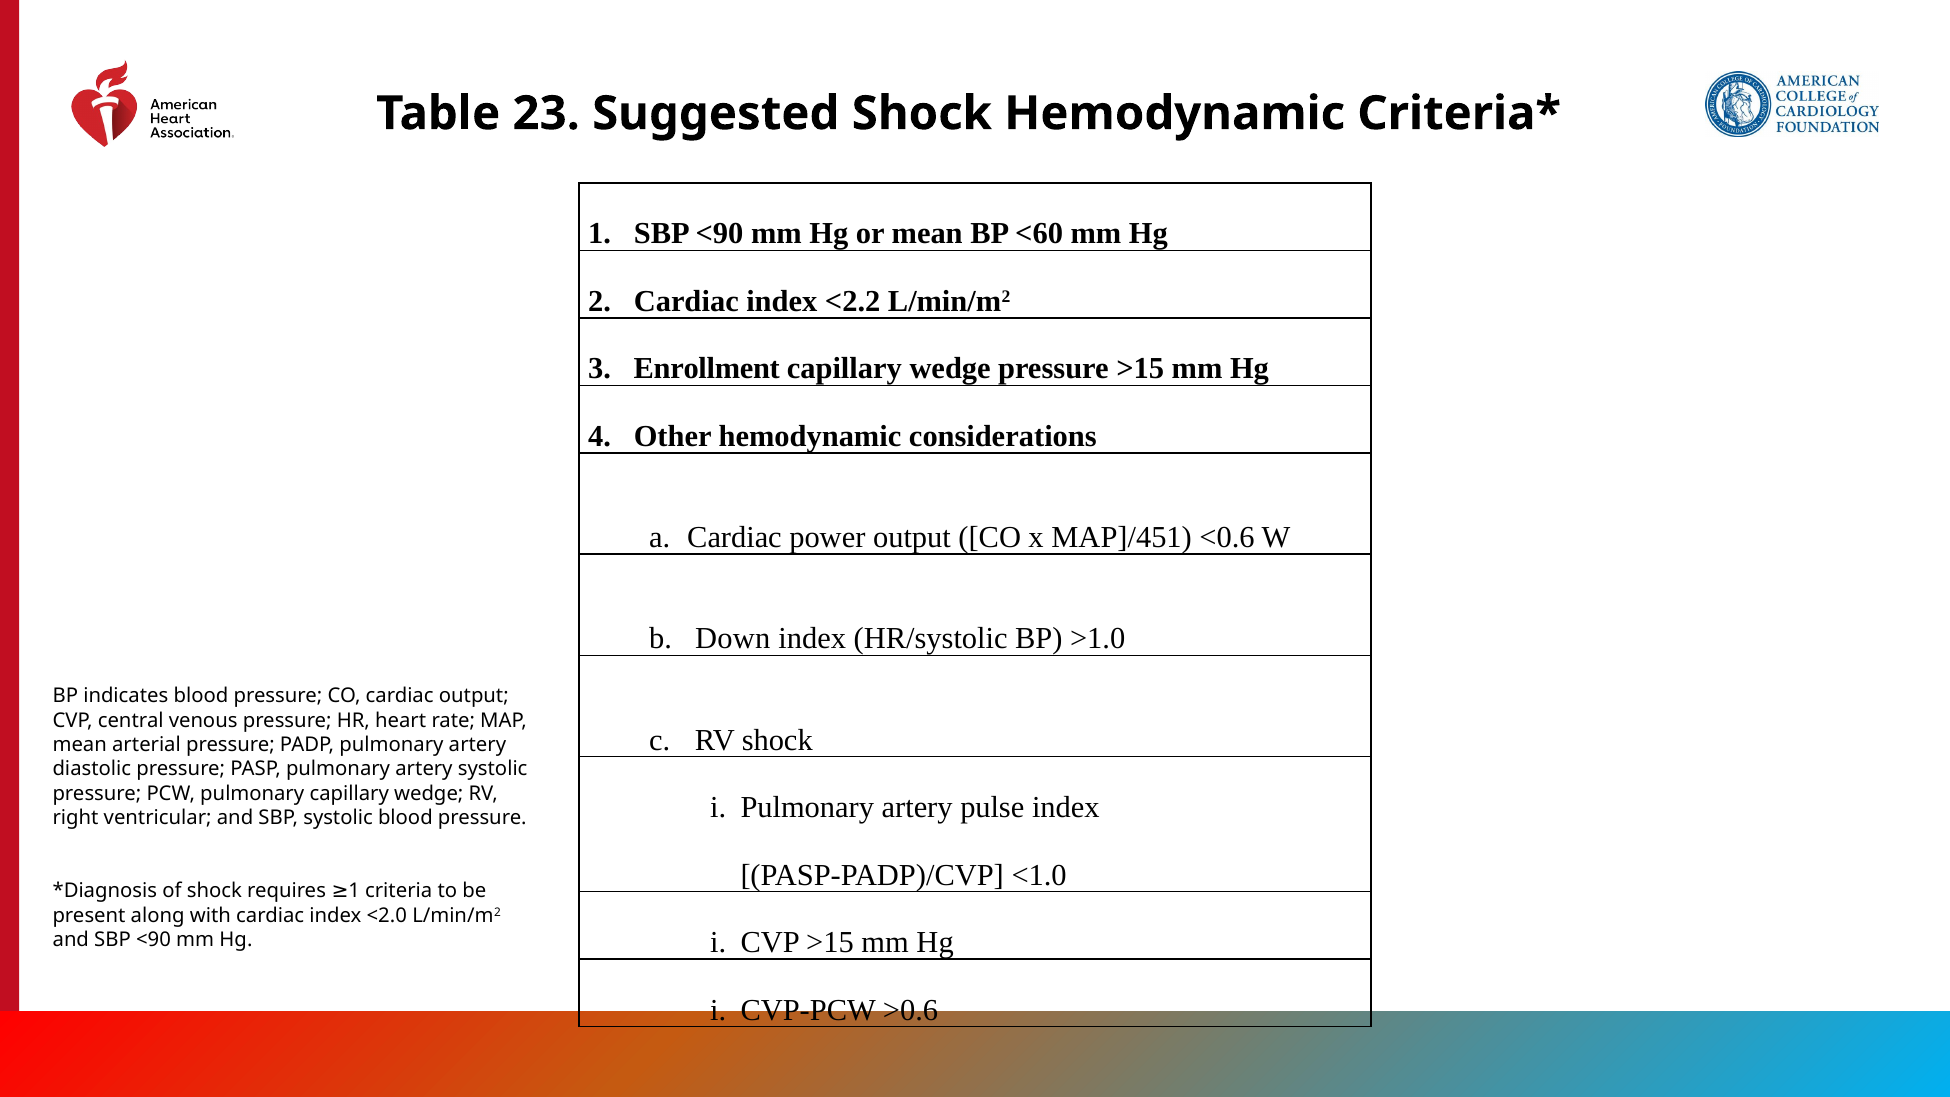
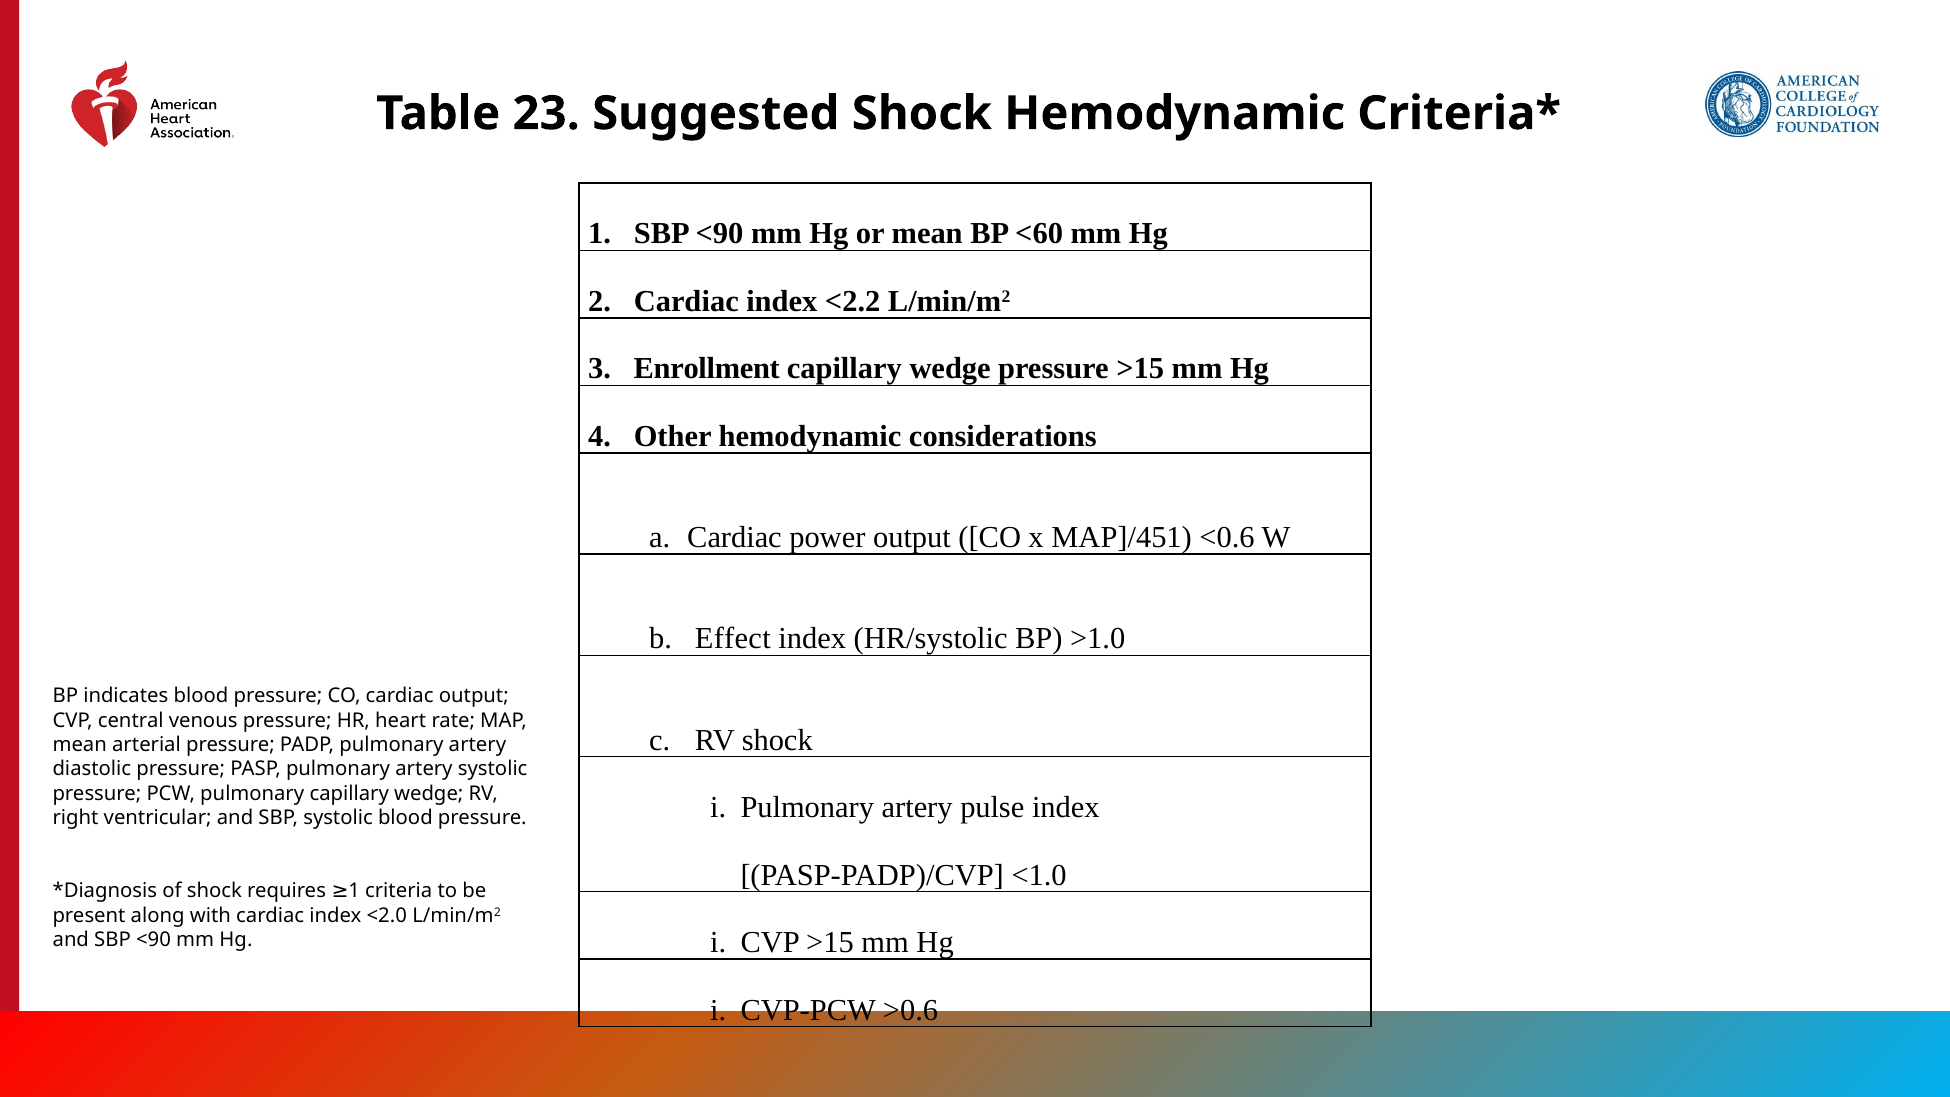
Down: Down -> Effect (733, 639)
